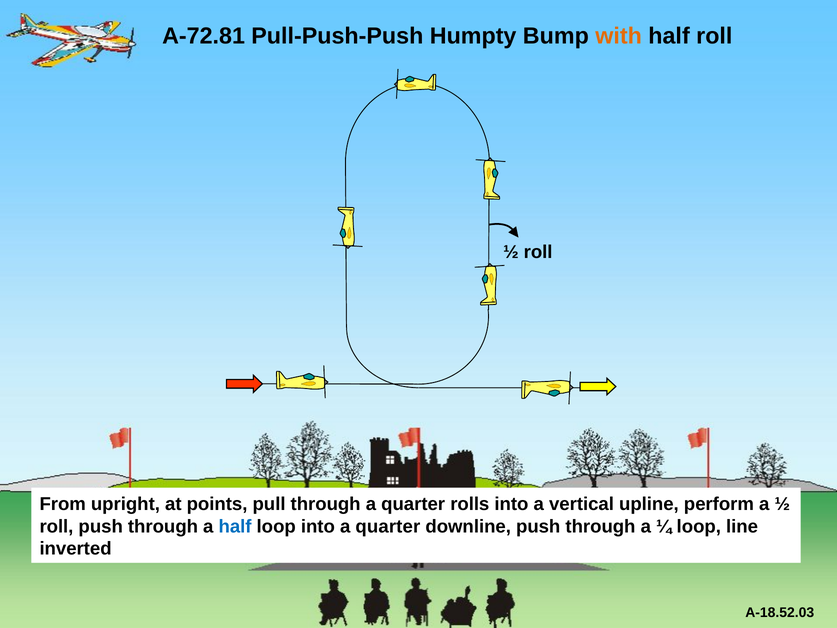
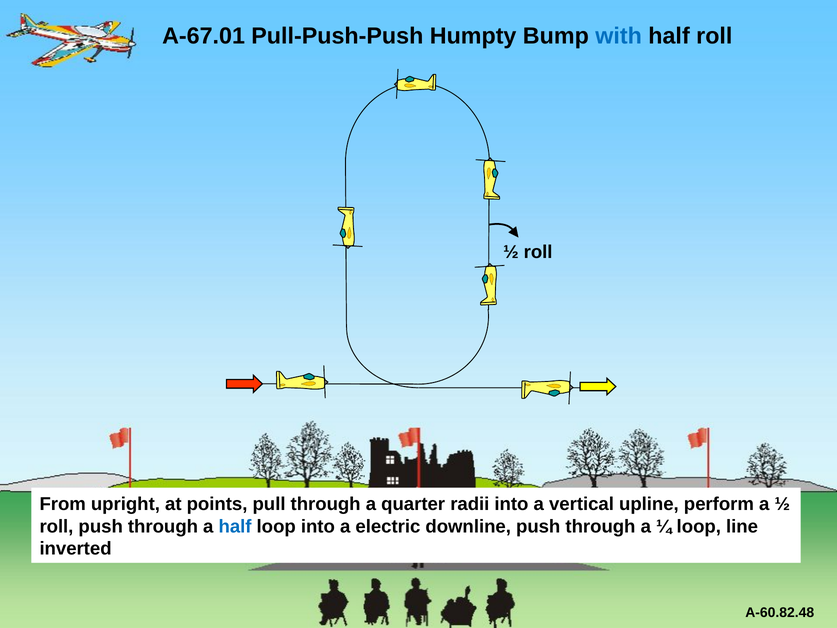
A-72.81: A-72.81 -> A-67.01 (204, 36)
with colour: orange -> blue (619, 36)
rolls: rolls -> radii (470, 504)
into a quarter: quarter -> electric (388, 526)
A-18.52.03: A-18.52.03 -> A-60.82.48 (780, 612)
